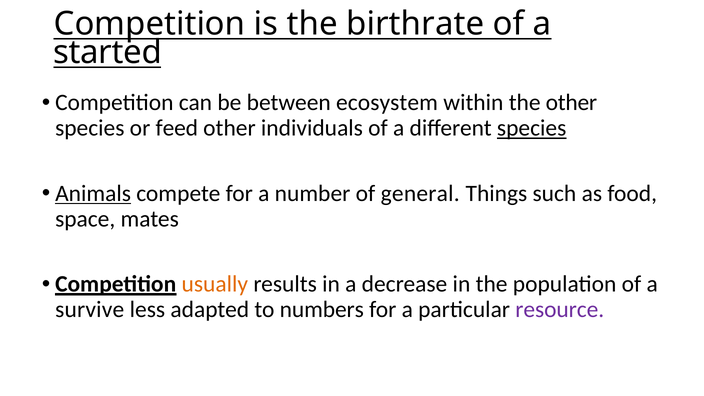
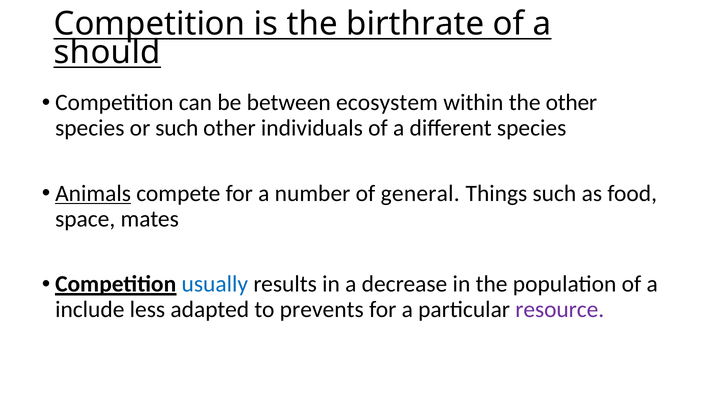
started: started -> should (107, 52)
or feed: feed -> such (177, 128)
species underline: present -> none (532, 128)
usually colour: orange -> blue (215, 284)
survive: survive -> include (90, 310)
numbers: numbers -> prevents (322, 310)
